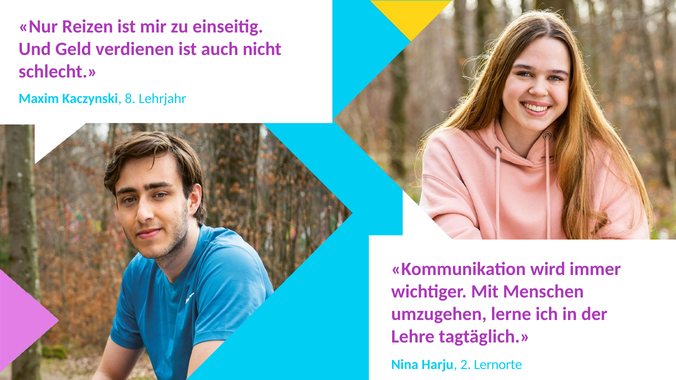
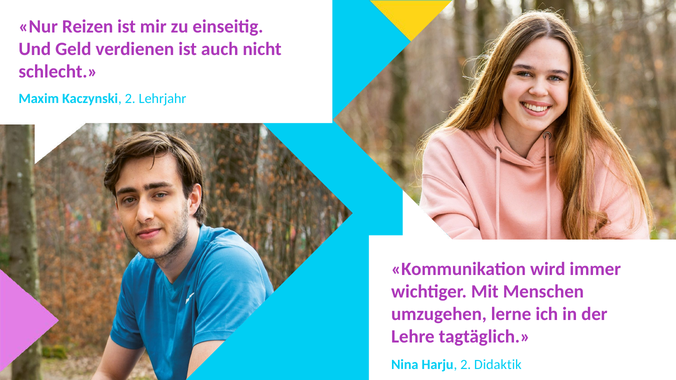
Kaczynski 8: 8 -> 2 (130, 99)
Lernorte: Lernorte -> Didaktik (498, 365)
